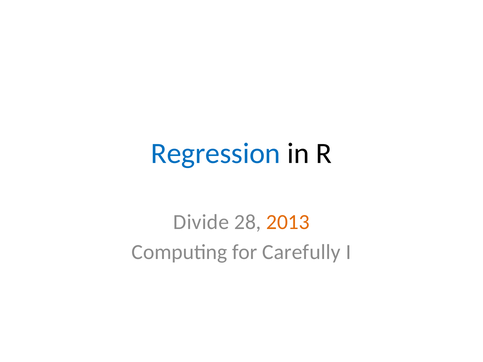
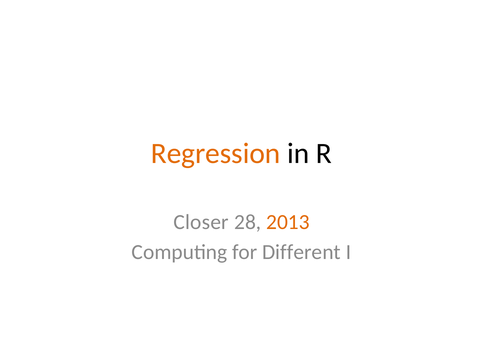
Regression colour: blue -> orange (216, 153)
Divide: Divide -> Closer (201, 222)
Carefully: Carefully -> Different (301, 252)
